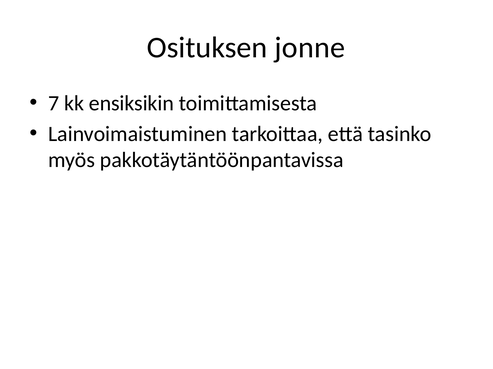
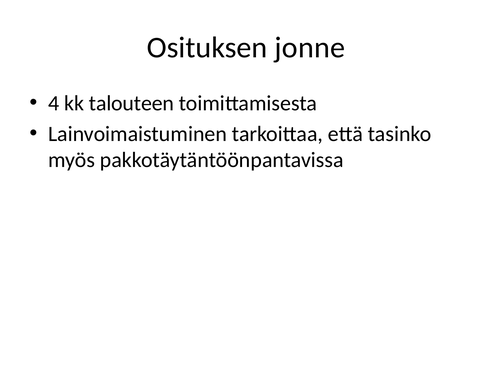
7: 7 -> 4 (54, 103)
ensiksikin: ensiksikin -> talouteen (131, 103)
